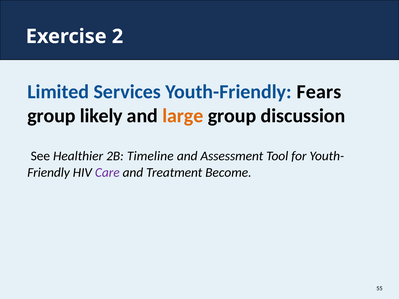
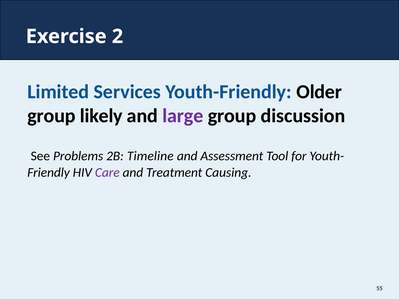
Fears: Fears -> Older (319, 92)
large colour: orange -> purple (183, 116)
Healthier: Healthier -> Problems (78, 156)
Become: Become -> Causing (228, 173)
